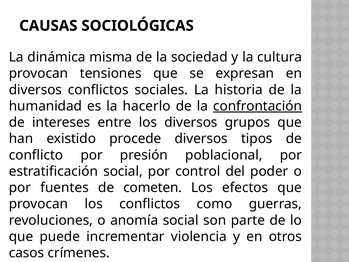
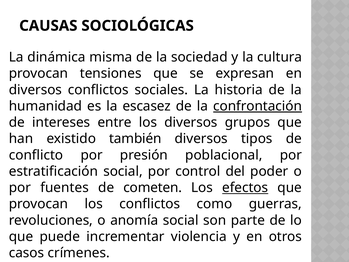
hacerlo: hacerlo -> escasez (147, 106)
procede: procede -> también (135, 139)
efectos underline: none -> present (245, 188)
